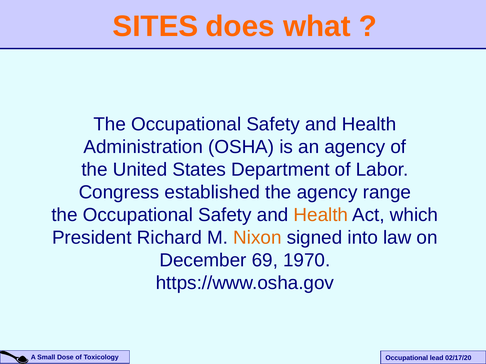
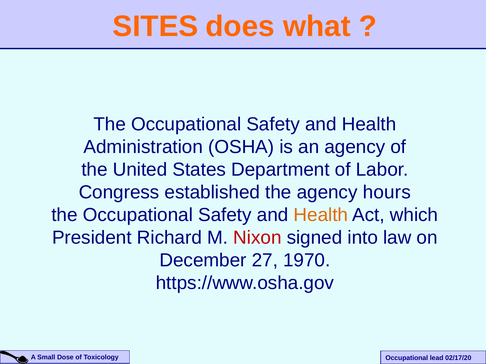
range: range -> hours (387, 192)
Nixon colour: orange -> red (257, 238)
69: 69 -> 27 (265, 261)
